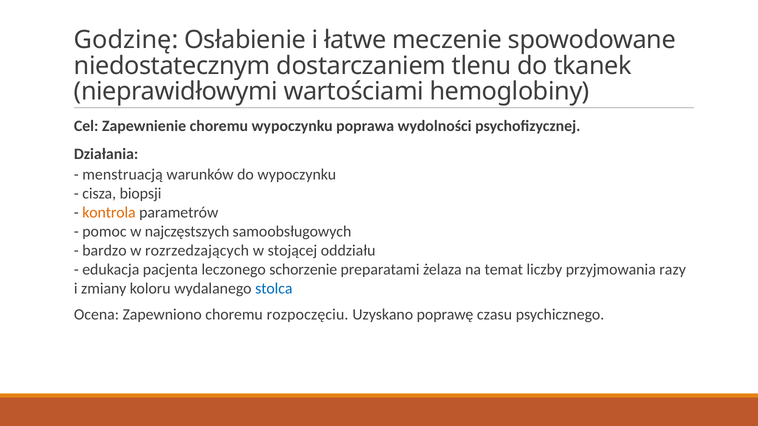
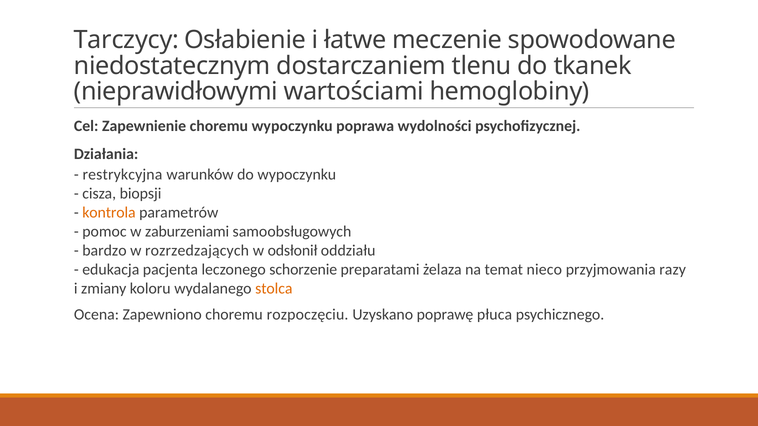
Godzinę: Godzinę -> Tarczycy (126, 40)
menstruacją: menstruacją -> restrykcyjna (122, 175)
najczęstszych: najczęstszych -> zaburzeniami (187, 232)
stojącej: stojącej -> odsłonił (293, 251)
liczby: liczby -> nieco (544, 270)
stolca colour: blue -> orange (274, 289)
czasu: czasu -> płuca (495, 315)
